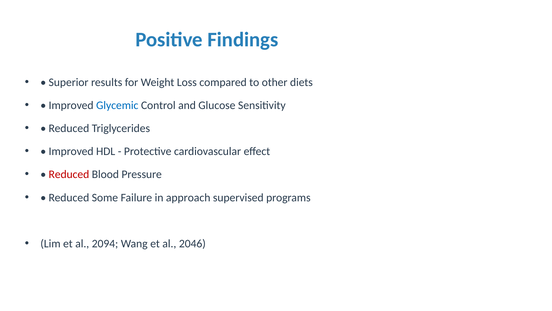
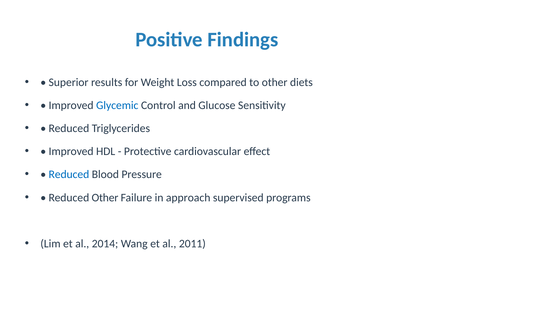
Reduced colour: red -> blue (69, 174)
Reduced Some: Some -> Other (105, 197)
2094: 2094 -> 2014 (105, 243)
2046: 2046 -> 2011 (192, 243)
